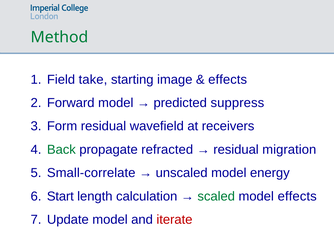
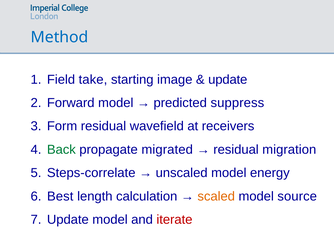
Method colour: green -> blue (60, 37)
effects: effects -> update (228, 80)
refracted: refracted -> migrated (167, 150)
Small-correlate: Small-correlate -> Steps-correlate (91, 173)
Start: Start -> Best (60, 197)
scaled colour: green -> orange (216, 197)
model effects: effects -> source (297, 197)
